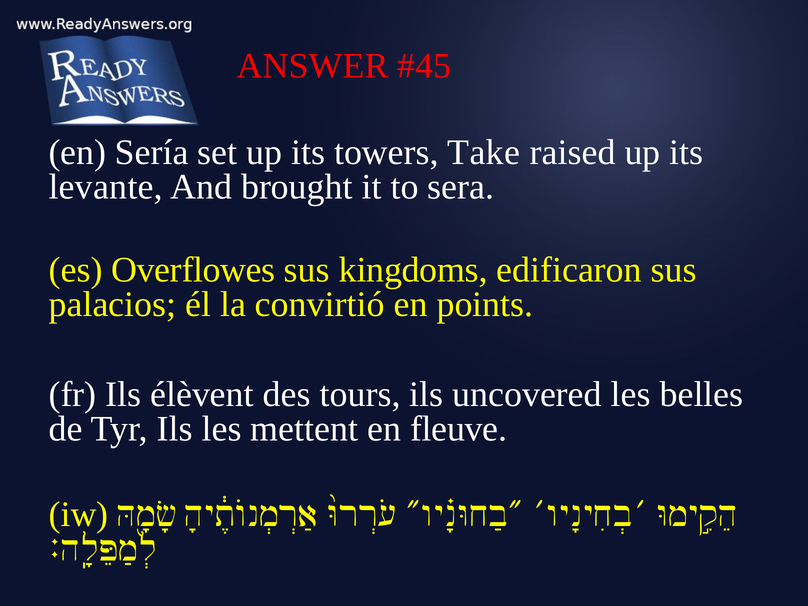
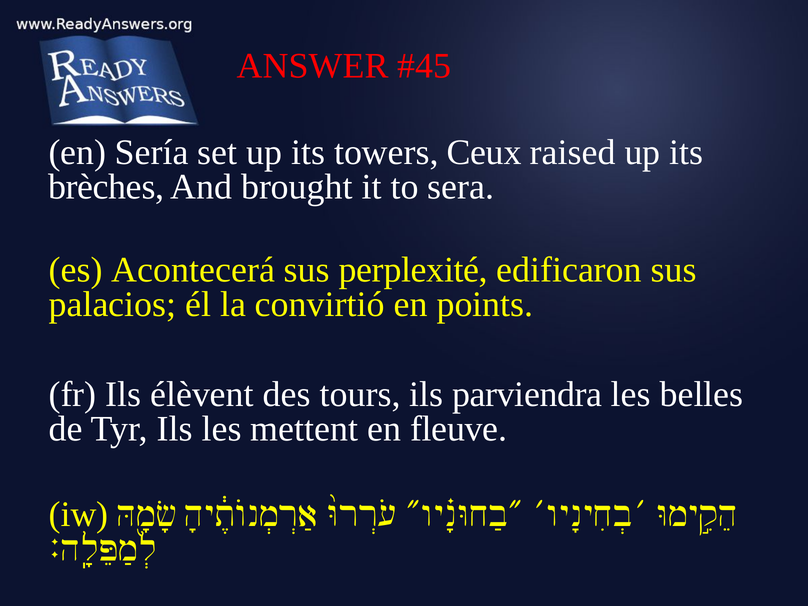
Take: Take -> Ceux (484, 153)
levante: levante -> brèches (106, 187)
Overflowes: Overflowes -> Acontecerá (193, 270)
kingdoms: kingdoms -> perplexité (413, 270)
uncovered: uncovered -> parviendra (527, 394)
